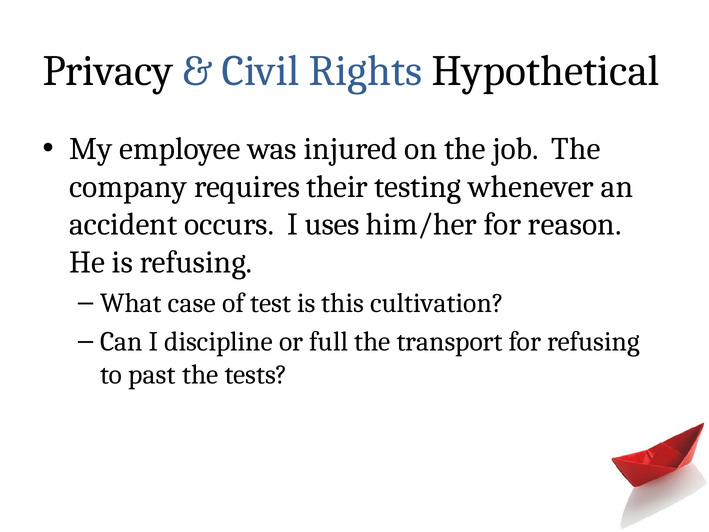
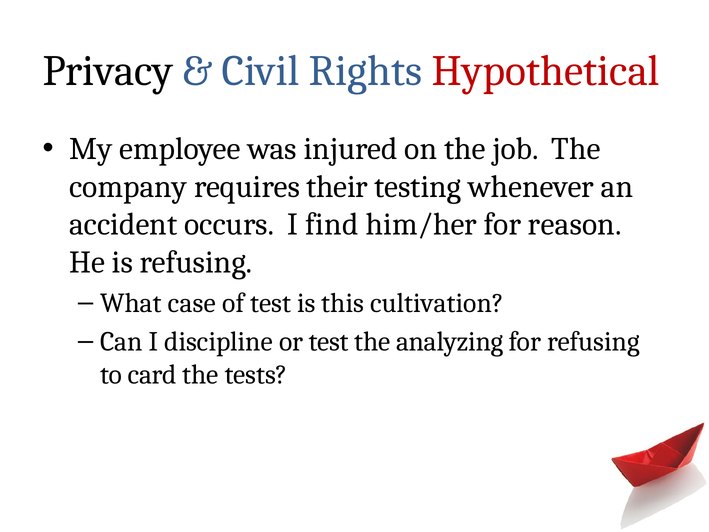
Hypothetical colour: black -> red (546, 71)
uses: uses -> find (332, 224)
or full: full -> test (329, 342)
transport: transport -> analyzing (450, 342)
past: past -> card (152, 375)
